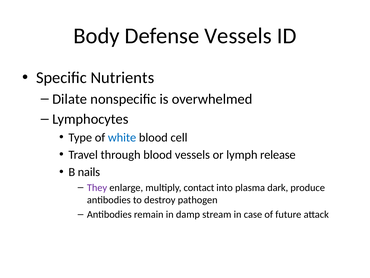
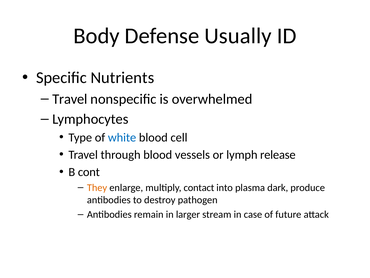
Defense Vessels: Vessels -> Usually (238, 36)
Dilate: Dilate -> Travel (70, 99)
nails: nails -> cont (89, 172)
They colour: purple -> orange (97, 187)
damp: damp -> larger (188, 214)
